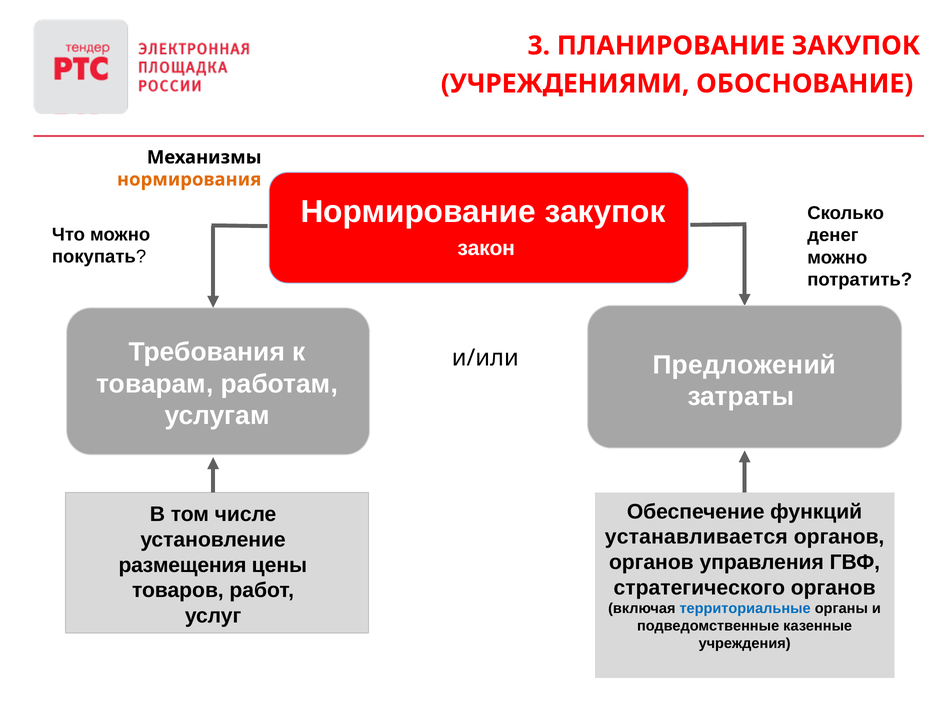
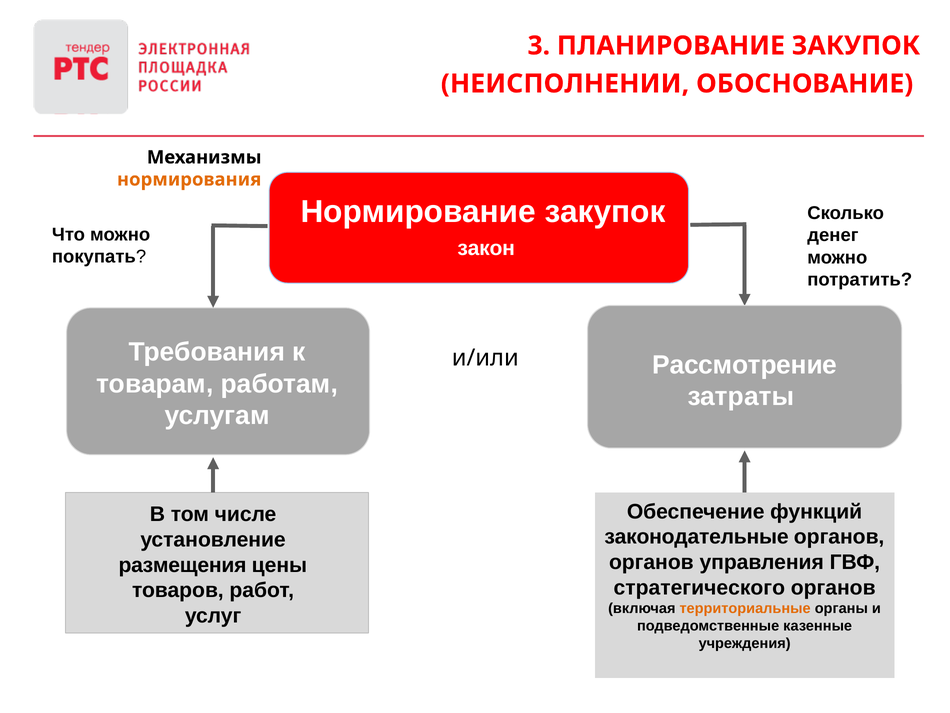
УЧРЕЖДЕНИЯМИ: УЧРЕЖДЕНИЯМИ -> НЕИСПОЛНЕНИИ (565, 84)
Предложений: Предложений -> Рассмотрение (745, 365)
устанавливается: устанавливается -> законодательные (697, 537)
территориальные colour: blue -> orange (745, 608)
